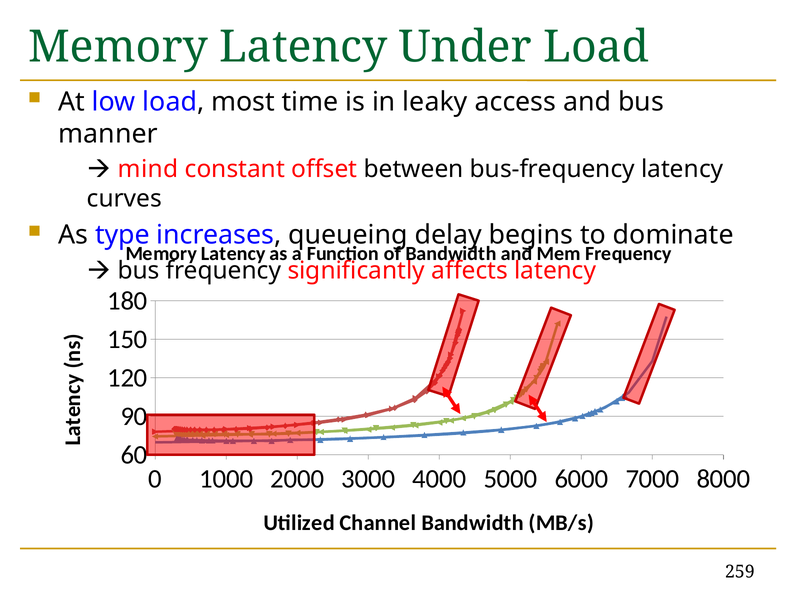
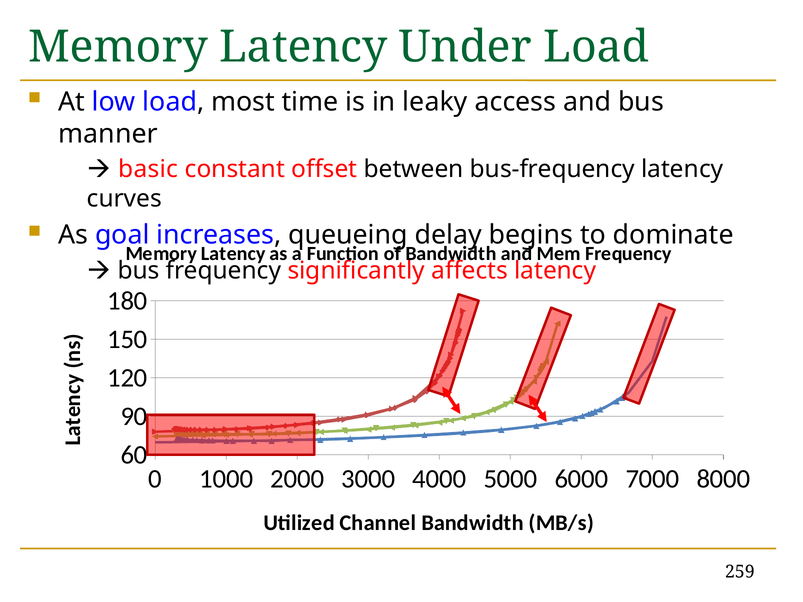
mind: mind -> basic (148, 169)
type: type -> goal (122, 235)
